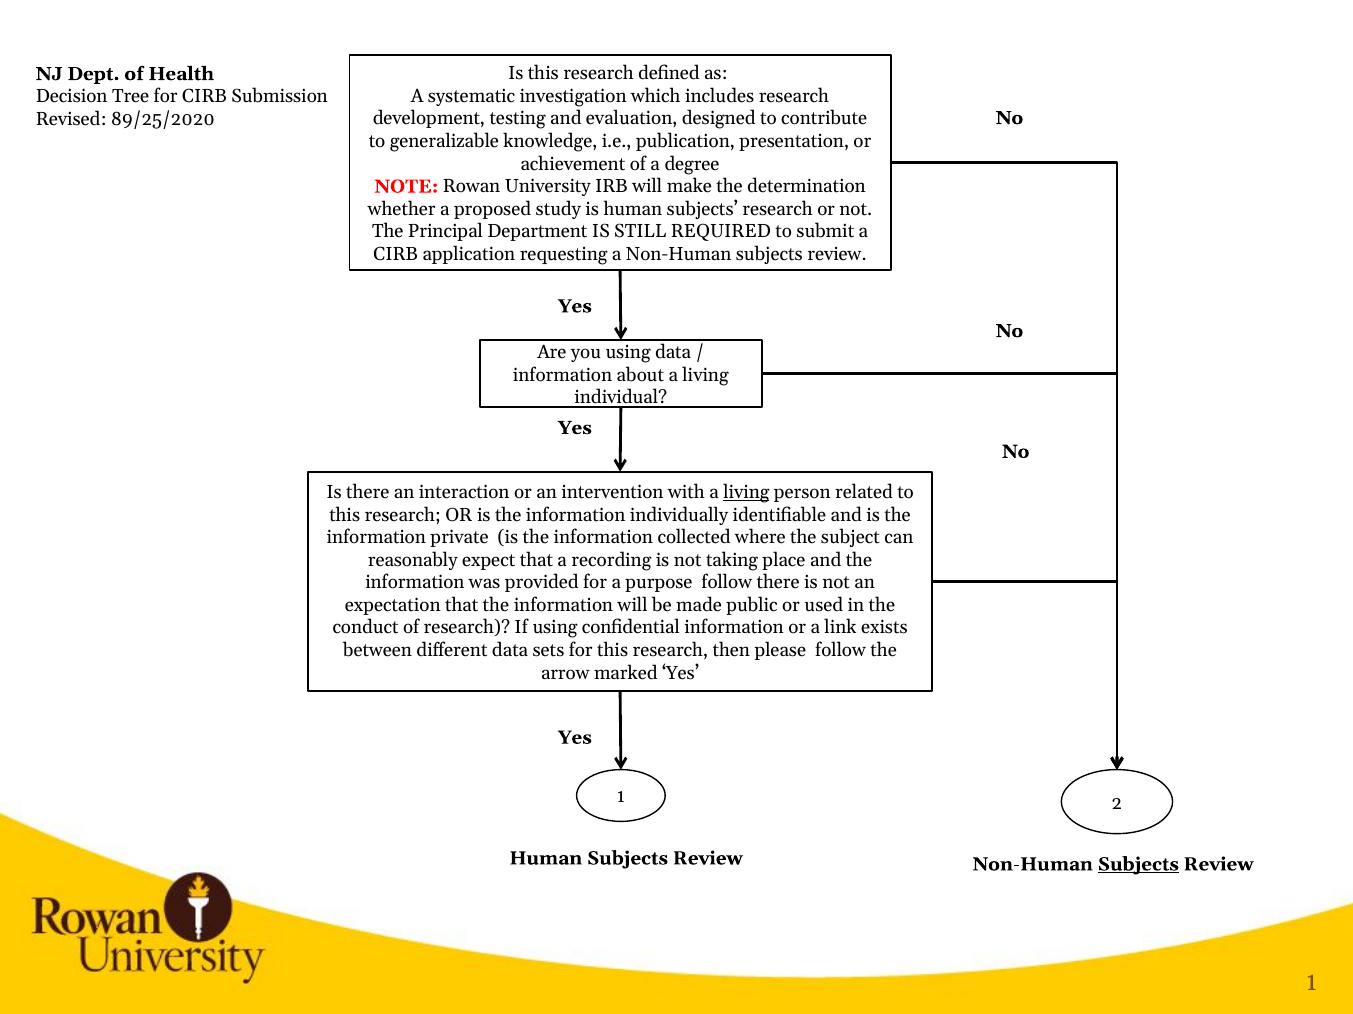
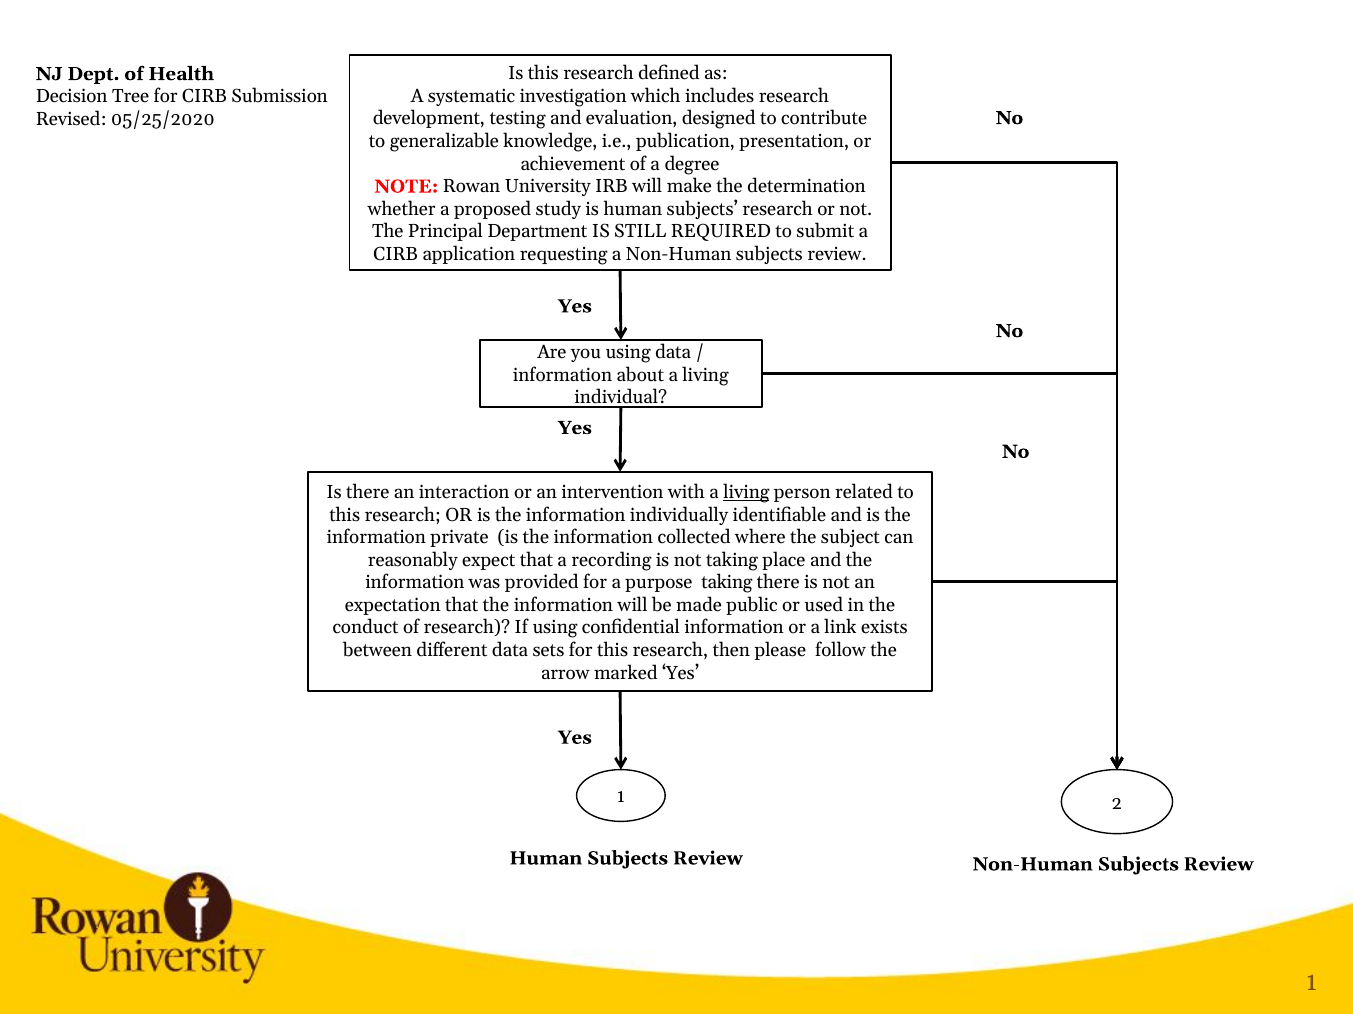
89/25/2020: 89/25/2020 -> 05/25/2020 (163, 119)
purpose follow: follow -> taking (727, 583)
Subjects underline: present -> none (1138, 865)
